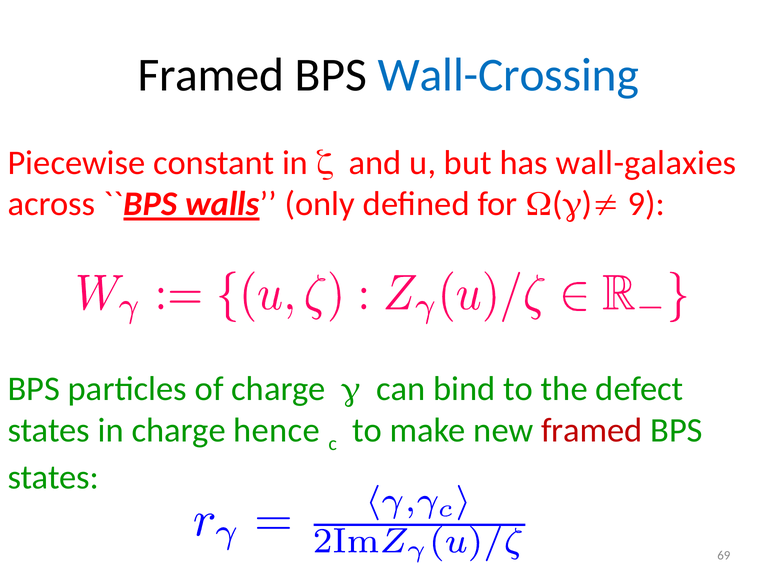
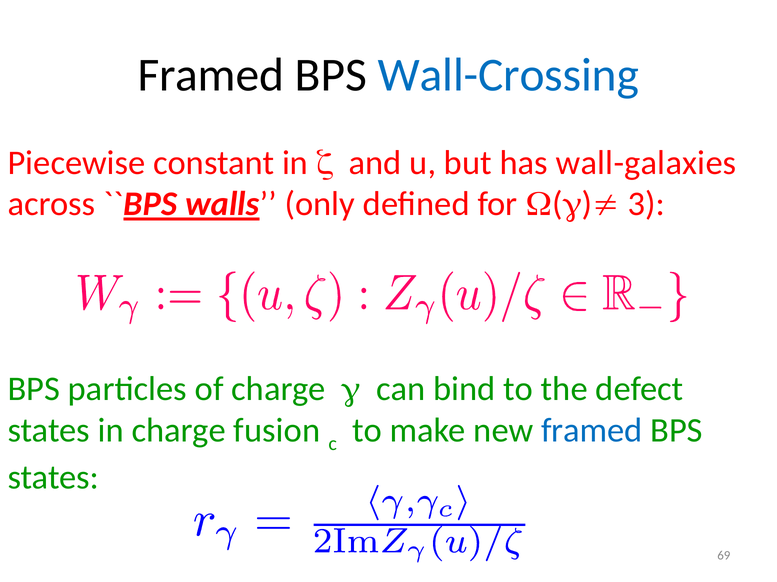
9: 9 -> 3 (646, 204)
hence: hence -> fusion (277, 431)
framed colour: red -> blue (592, 431)
